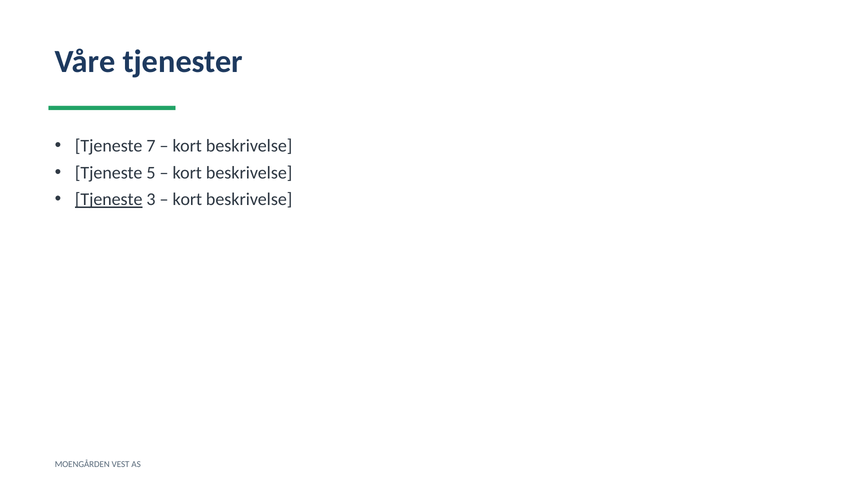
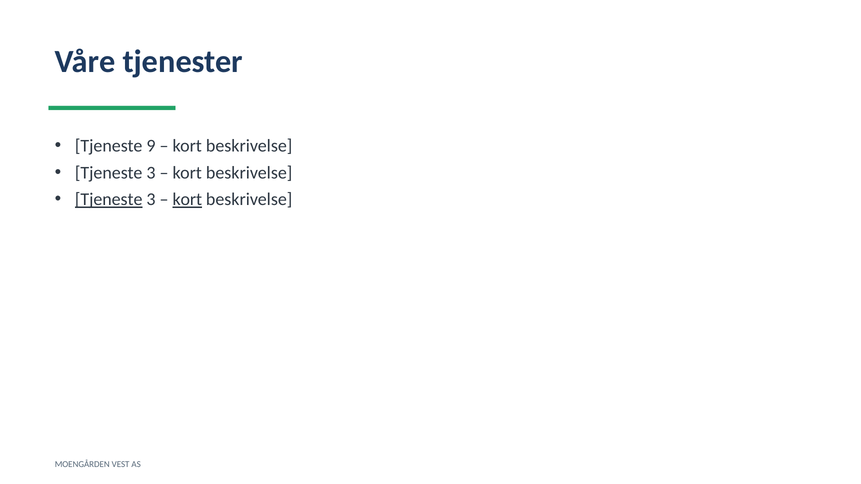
7: 7 -> 9 (151, 146)
5: 5 -> 3 (151, 173)
kort underline: none -> present (187, 200)
